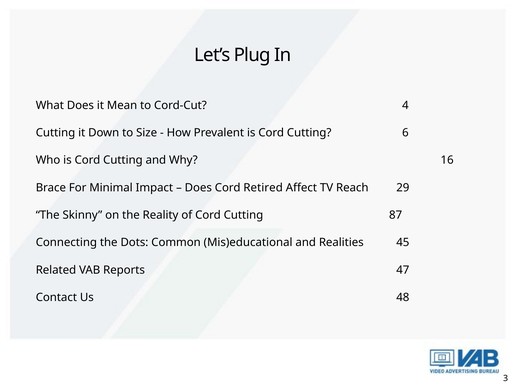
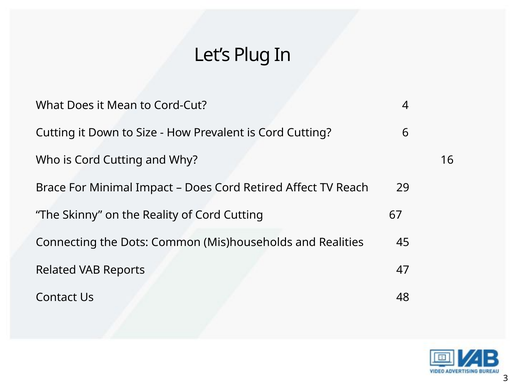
87: 87 -> 67 (396, 215)
Mis)educational: Mis)educational -> Mis)households (248, 243)
